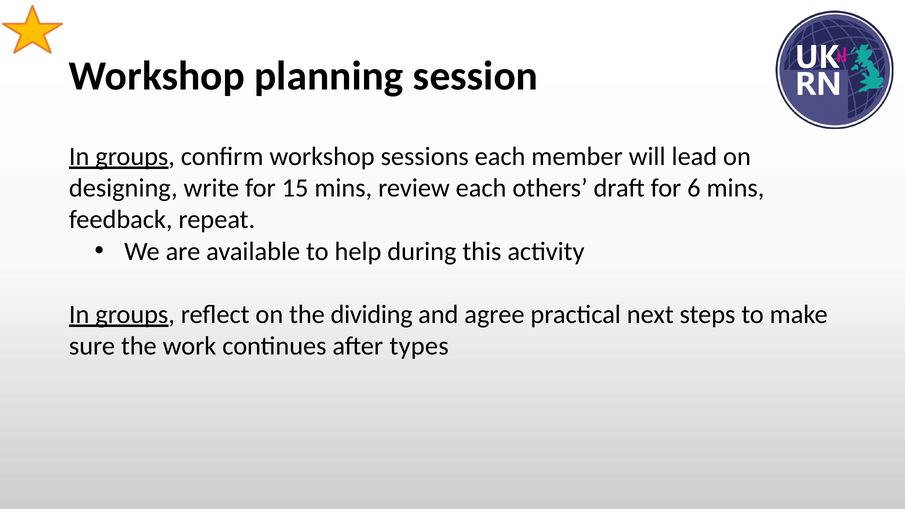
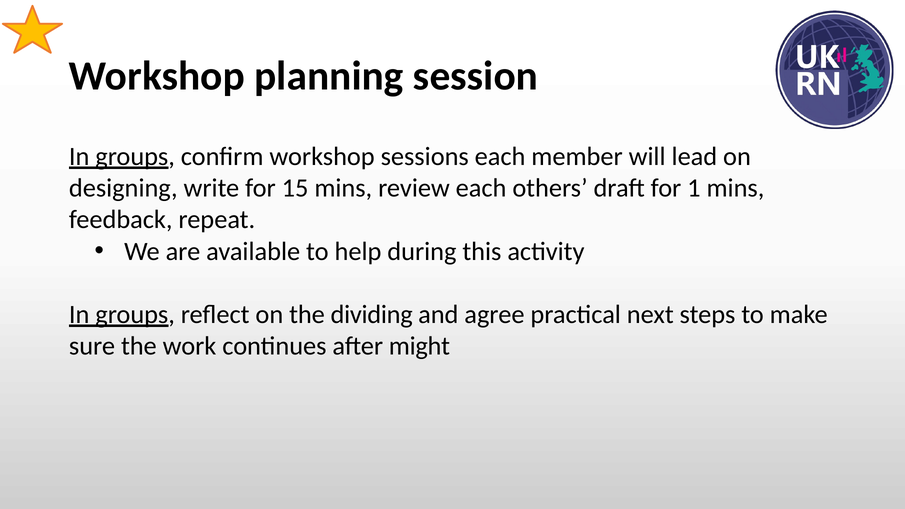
6: 6 -> 1 (694, 188)
types: types -> might (419, 346)
